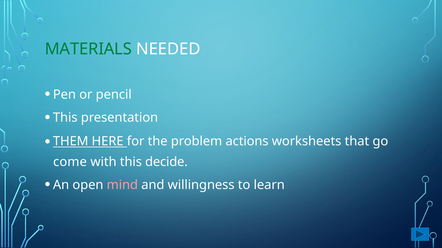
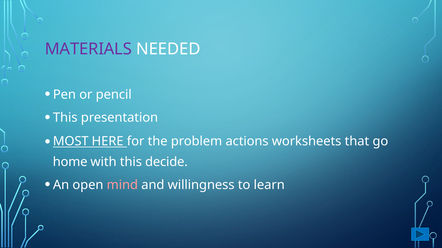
MATERIALS colour: green -> purple (88, 49)
THEM: THEM -> MOST (71, 142)
come: come -> home (70, 162)
